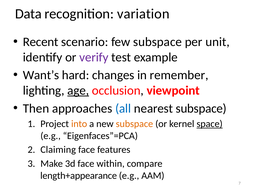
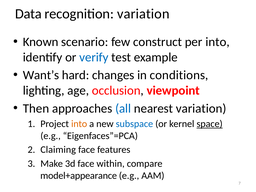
Recent: Recent -> Known (41, 42)
few subspace: subspace -> construct (158, 42)
per unit: unit -> into (218, 42)
verify colour: purple -> blue (94, 57)
remember: remember -> conditions (179, 75)
age underline: present -> none (78, 90)
nearest subspace: subspace -> variation (201, 108)
subspace colour: orange -> blue (134, 124)
length+appearance: length+appearance -> model+appearance (79, 176)
